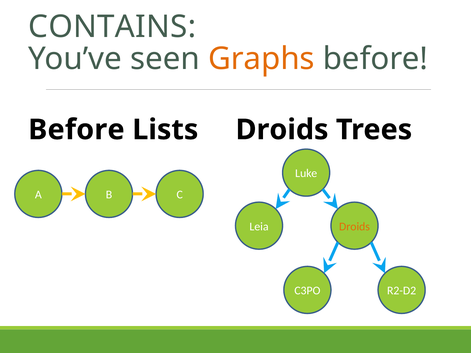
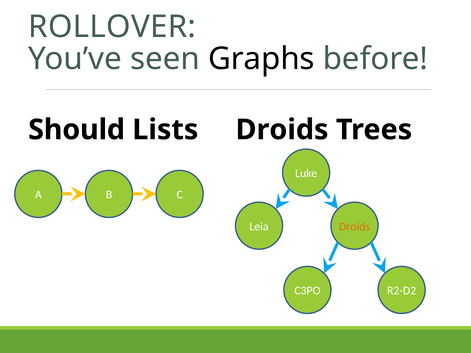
CONTAINS: CONTAINS -> ROLLOVER (112, 27)
Graphs colour: orange -> black (261, 59)
Before: Before -> Should (77, 130)
